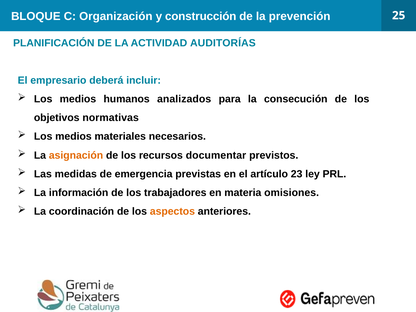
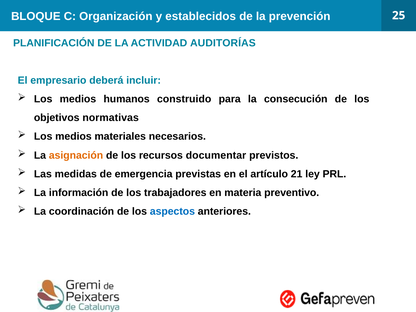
construcción: construcción -> establecidos (201, 16)
analizados: analizados -> construido (184, 99)
23: 23 -> 21 (297, 174)
omisiones: omisiones -> preventivo (292, 193)
aspectos colour: orange -> blue (172, 211)
